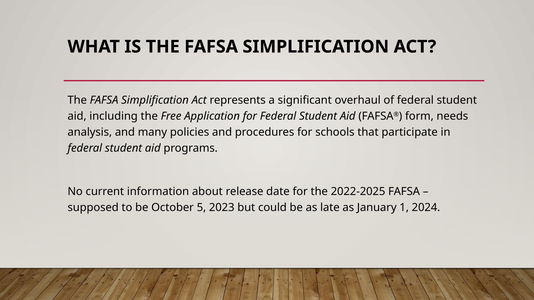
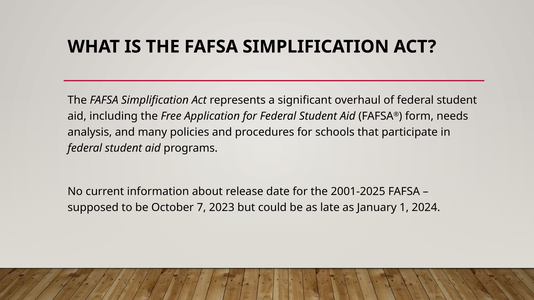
2022-2025: 2022-2025 -> 2001-2025 (358, 192)
5: 5 -> 7 (201, 208)
